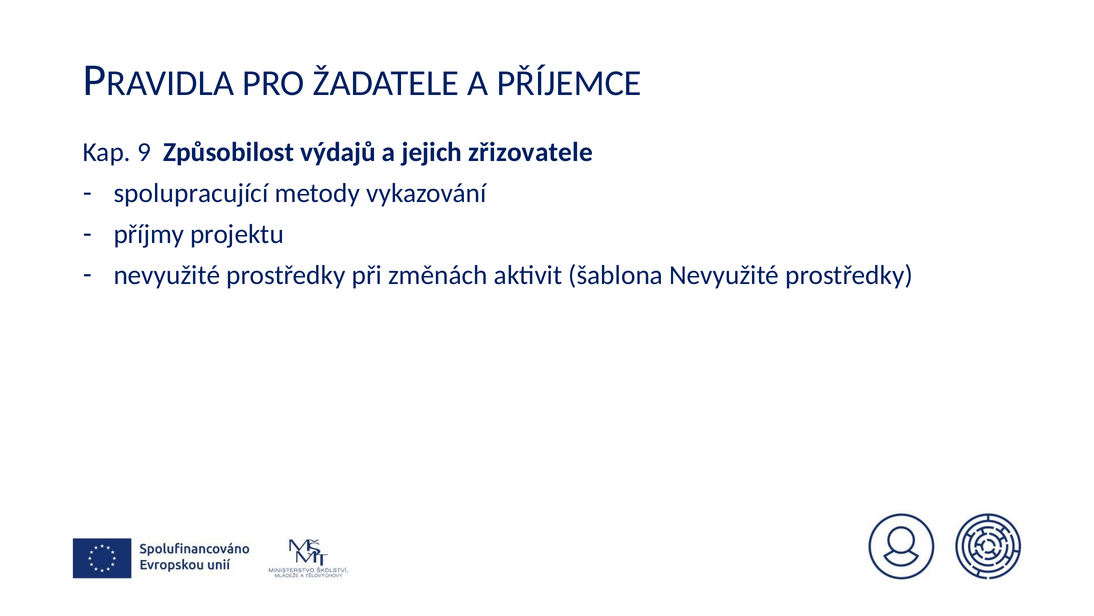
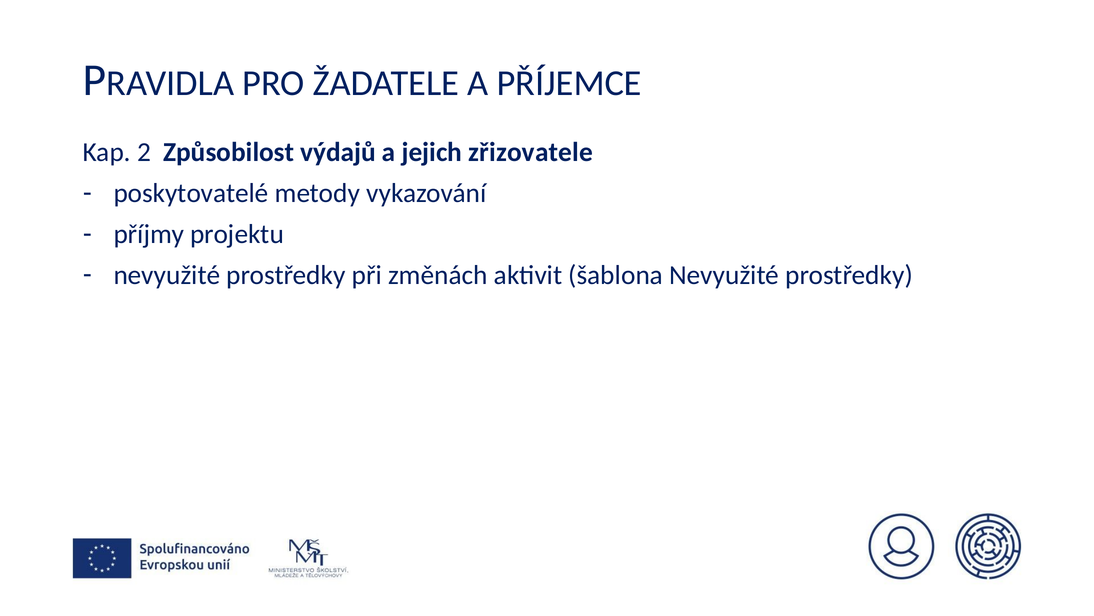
9: 9 -> 2 (144, 152)
spolupracující: spolupracující -> poskytovatelé (191, 193)
